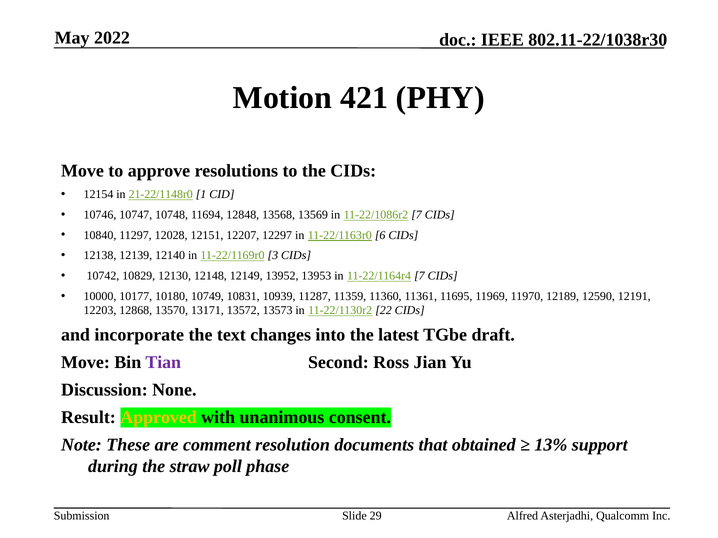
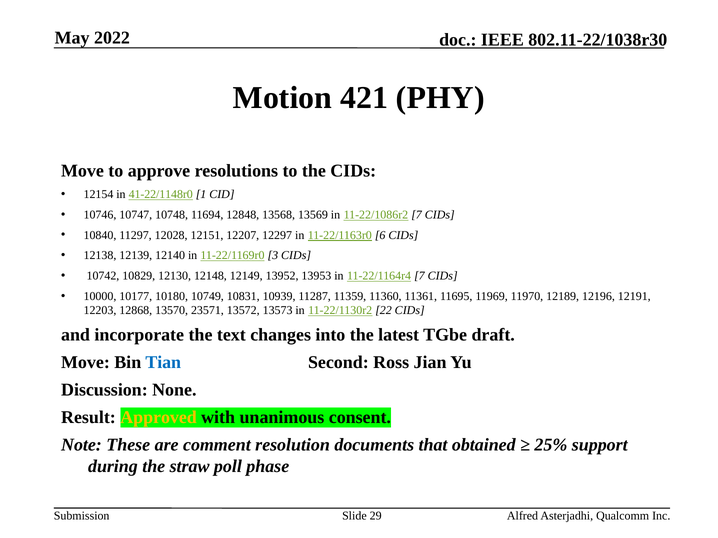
21-22/1148r0: 21-22/1148r0 -> 41-22/1148r0 (161, 195)
12590: 12590 -> 12196 (598, 296)
13171: 13171 -> 23571 (207, 311)
Tian colour: purple -> blue (163, 363)
13%: 13% -> 25% (551, 445)
